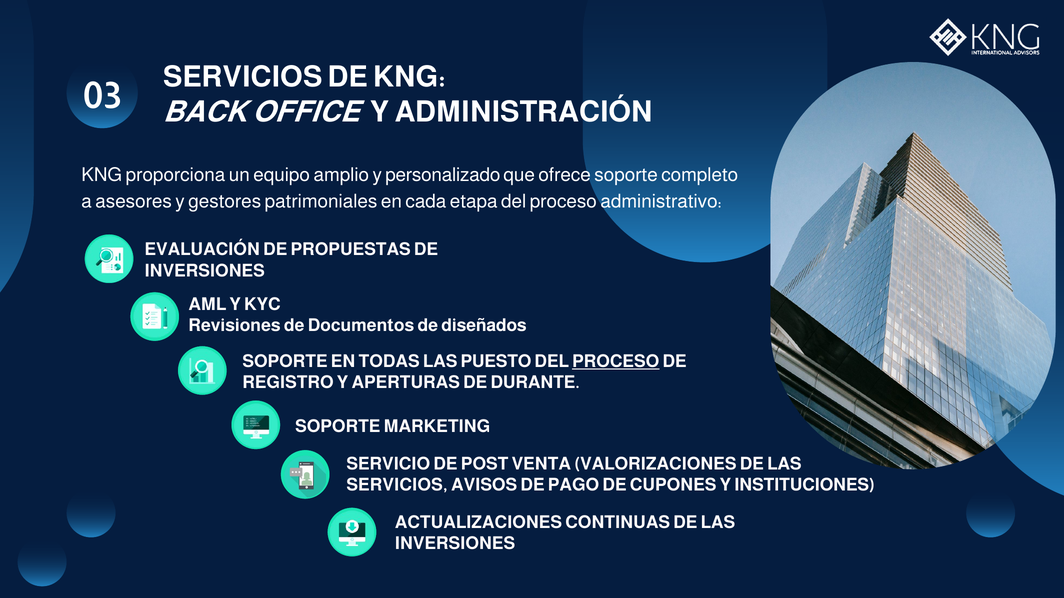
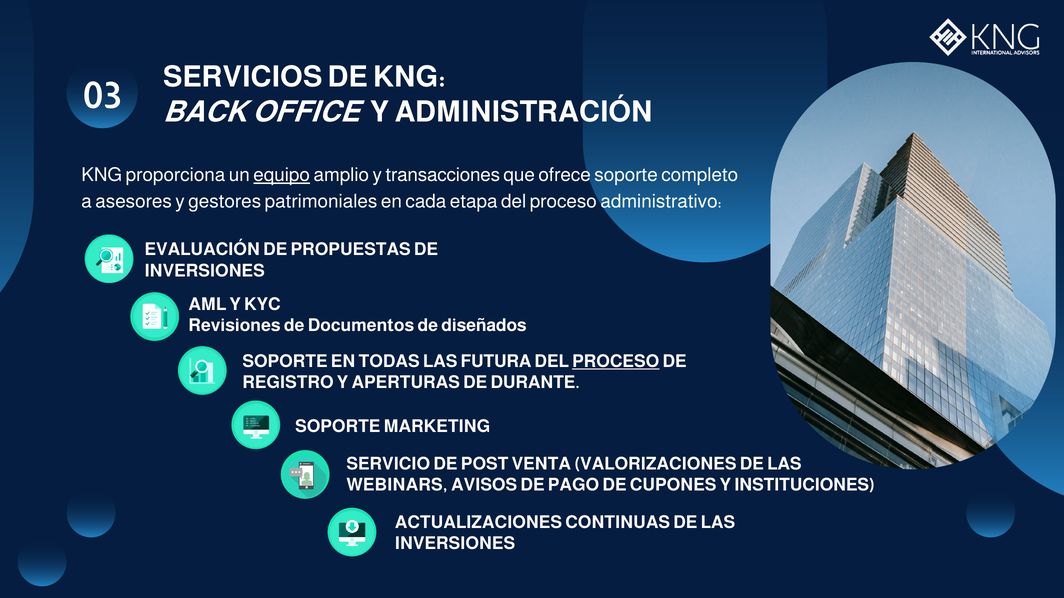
equipo underline: none -> present (282, 175)
personalizado: personalizado -> transacciones (443, 175)
PUESTO: PUESTO -> FUTURA (496, 362)
SERVICIOS: SERVICIOS -> WEBINARS (397, 486)
